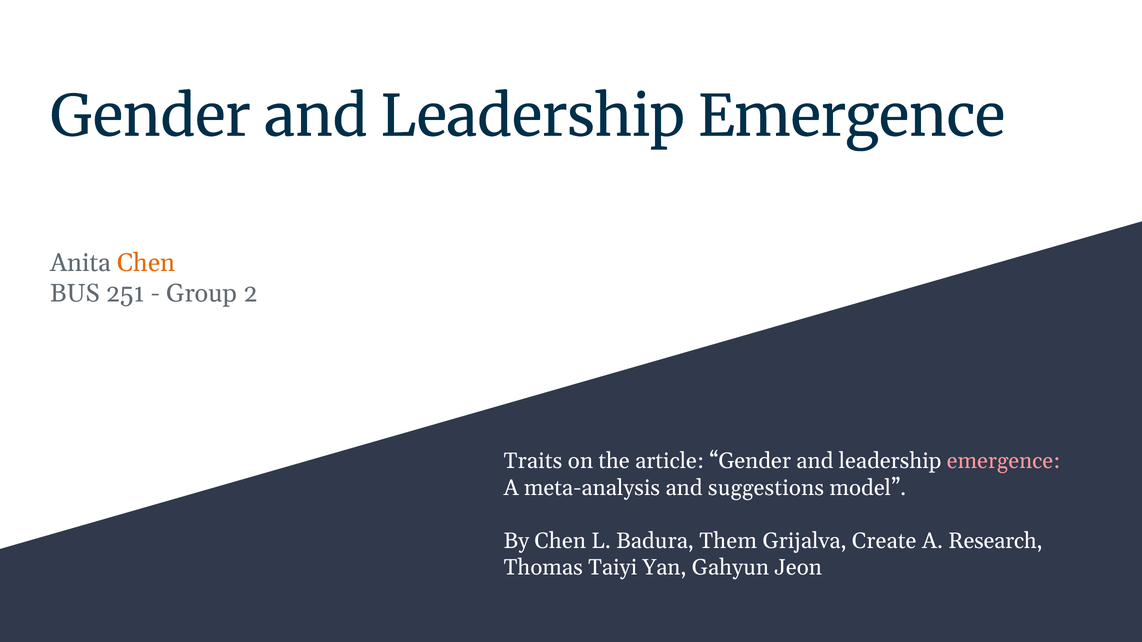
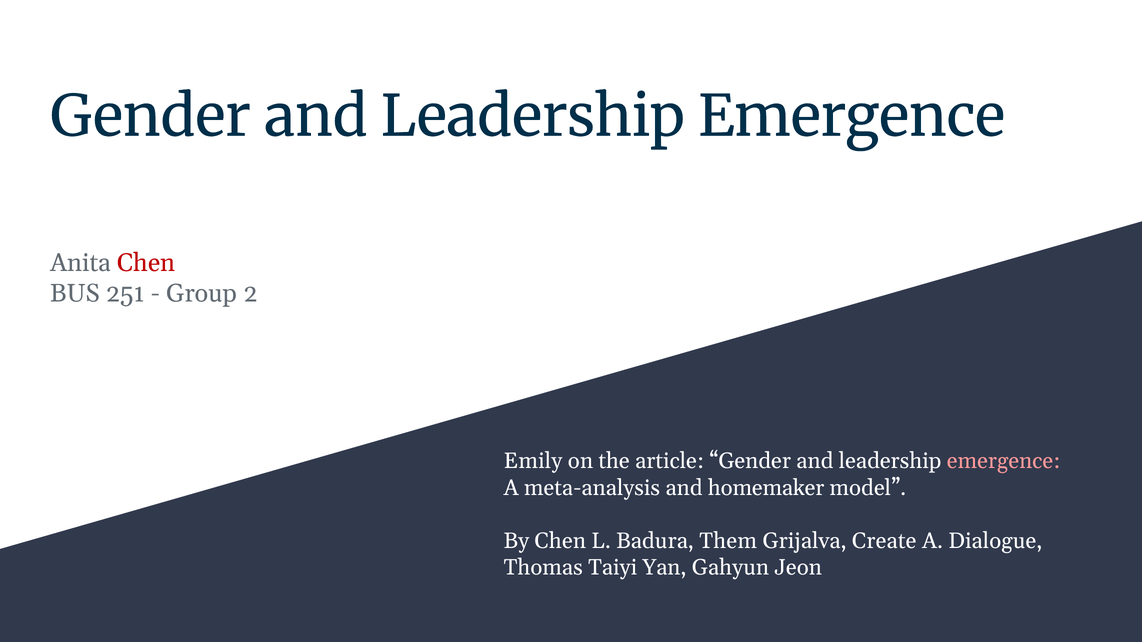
Chen colour: orange -> red (146, 263)
Traits: Traits -> Emily (533, 461)
suggestions: suggestions -> homemaker (766, 488)
Research: Research -> Dialogue (995, 541)
